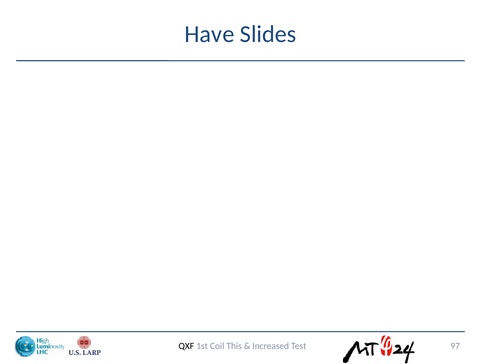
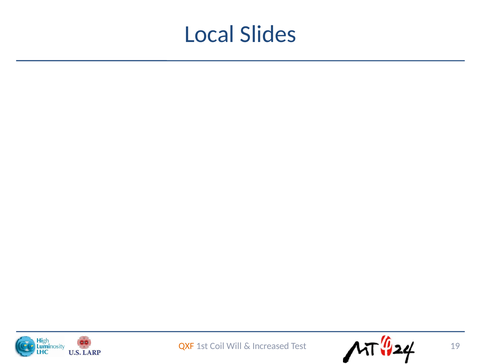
Have: Have -> Local (209, 34)
QXF colour: black -> orange (186, 346)
This: This -> Will (234, 346)
97: 97 -> 19 (455, 346)
